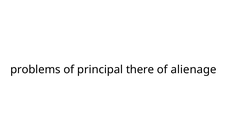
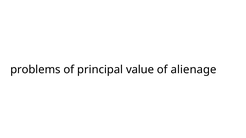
there: there -> value (140, 70)
